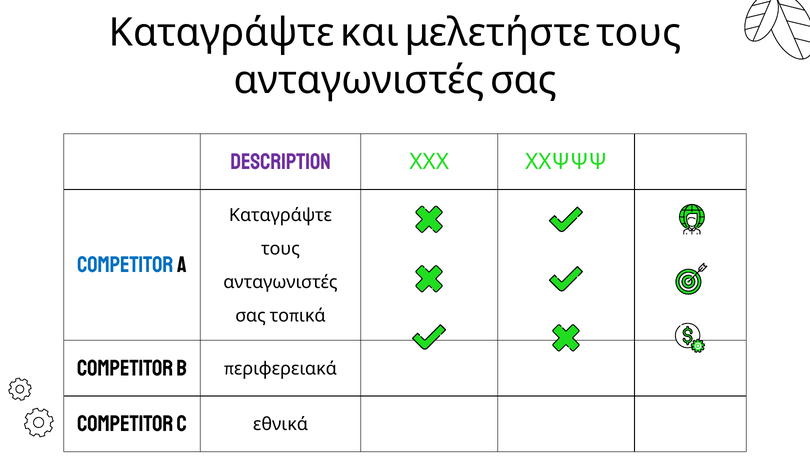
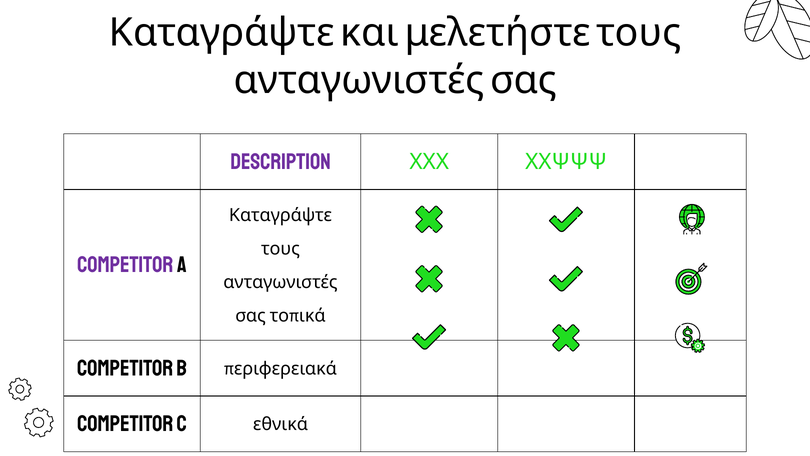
Competitor colour: blue -> purple (125, 265)
